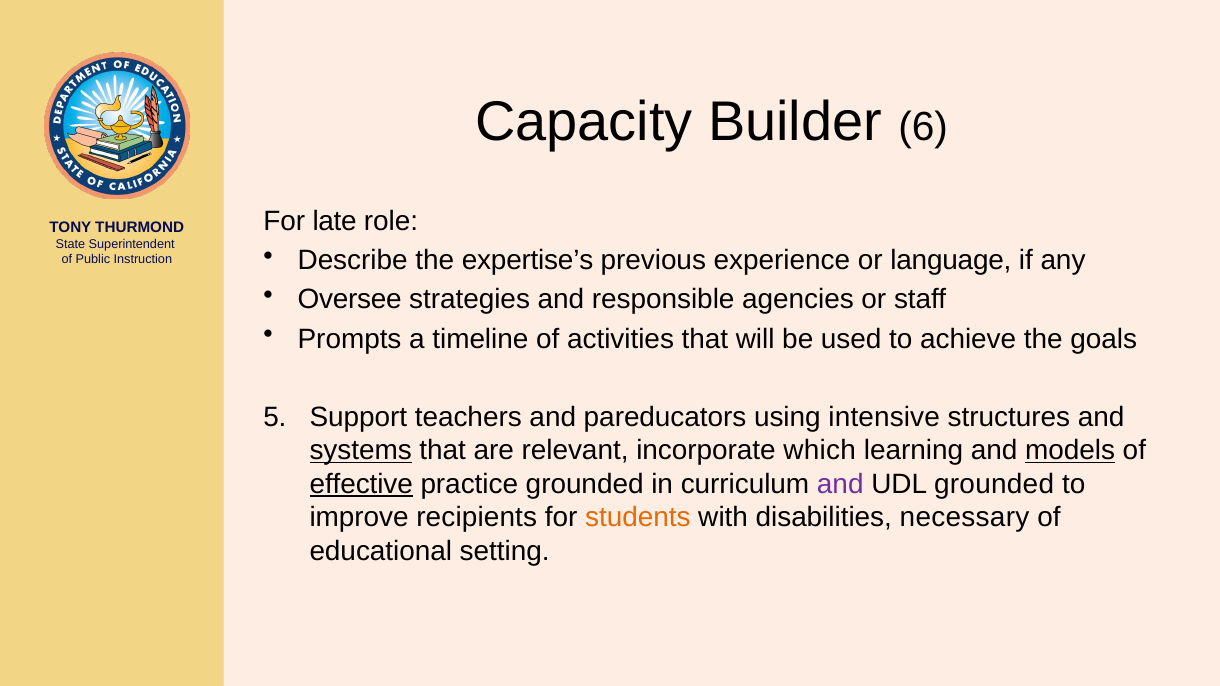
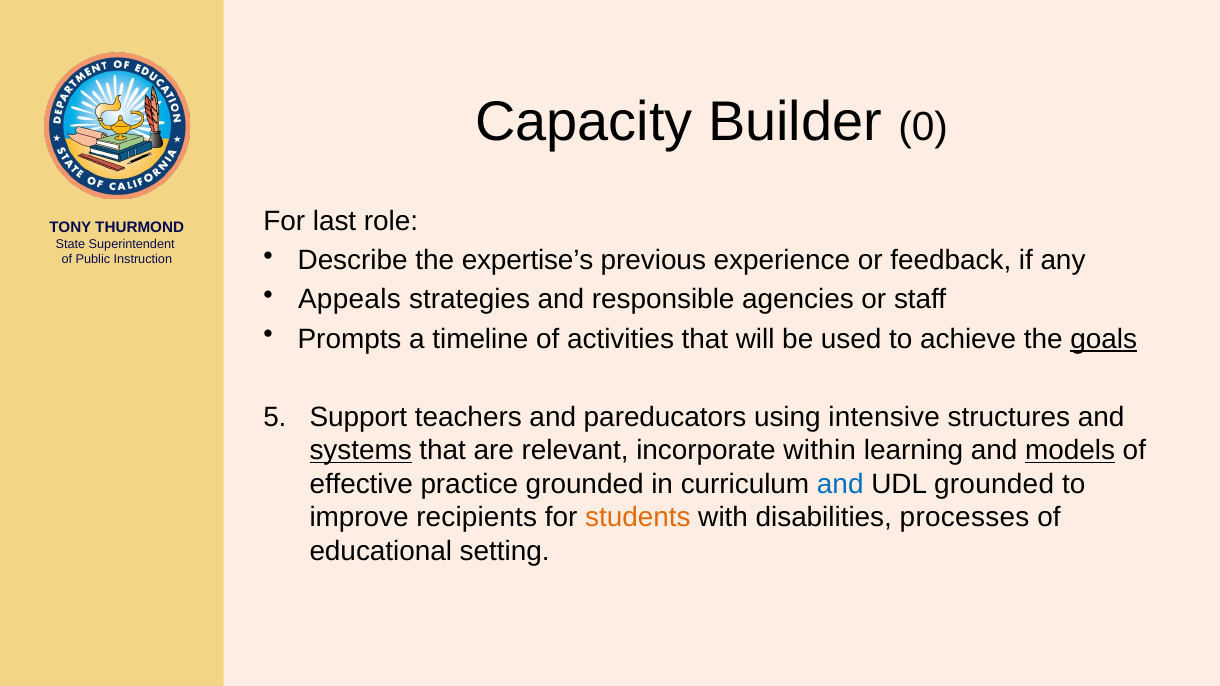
6: 6 -> 0 (923, 127)
late: late -> last (335, 222)
language: language -> feedback (951, 261)
Oversee: Oversee -> Appeals (349, 300)
goals underline: none -> present (1104, 339)
which: which -> within (820, 451)
effective underline: present -> none (361, 484)
and colour: purple -> blue (840, 484)
necessary: necessary -> processes (965, 518)
